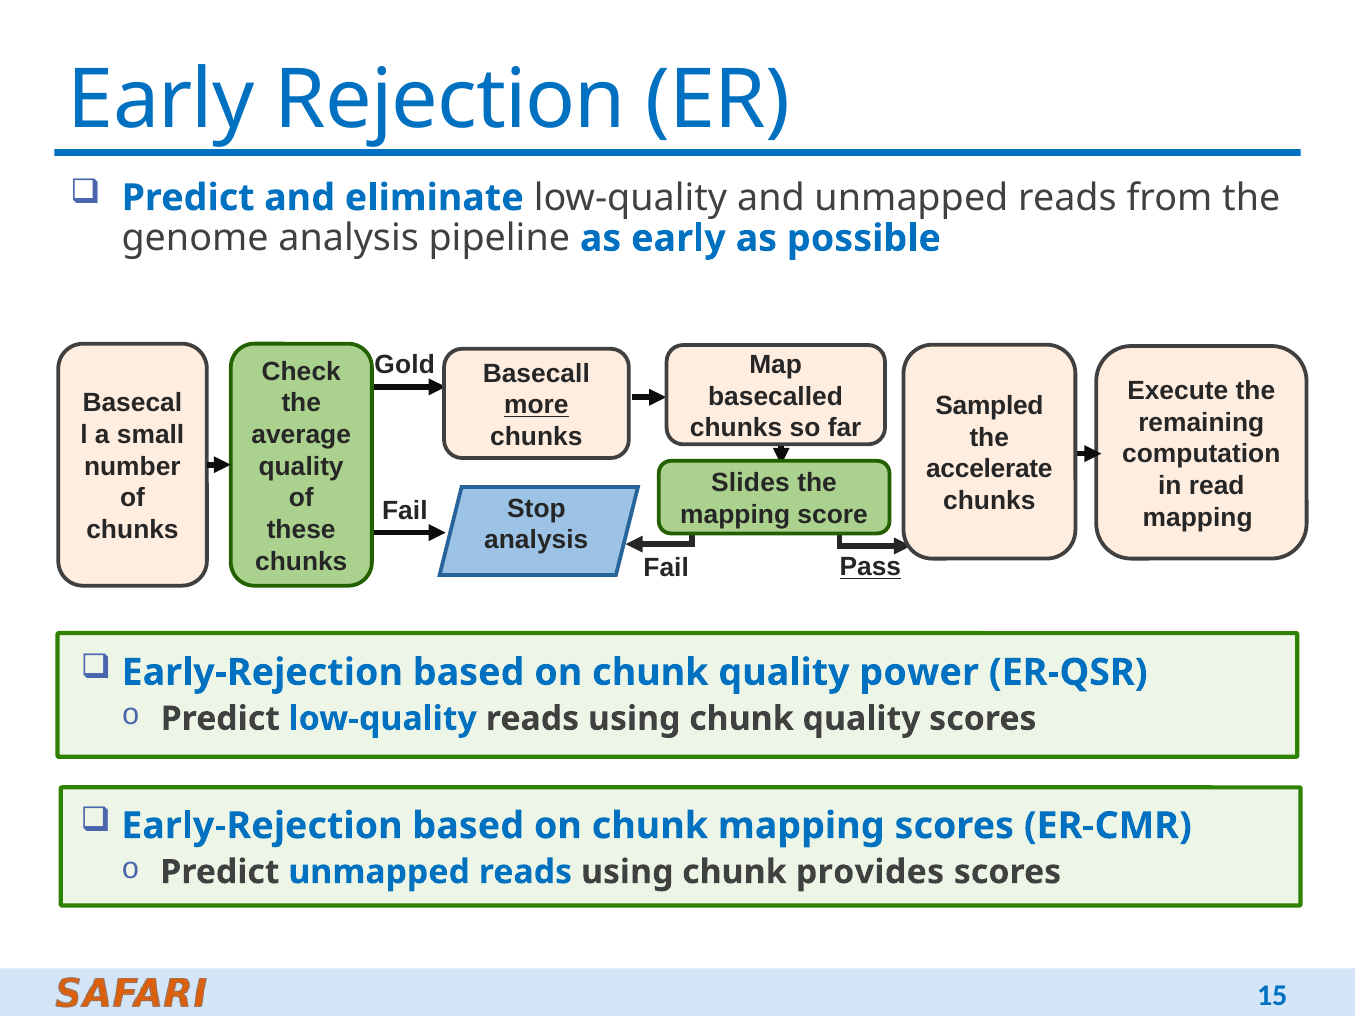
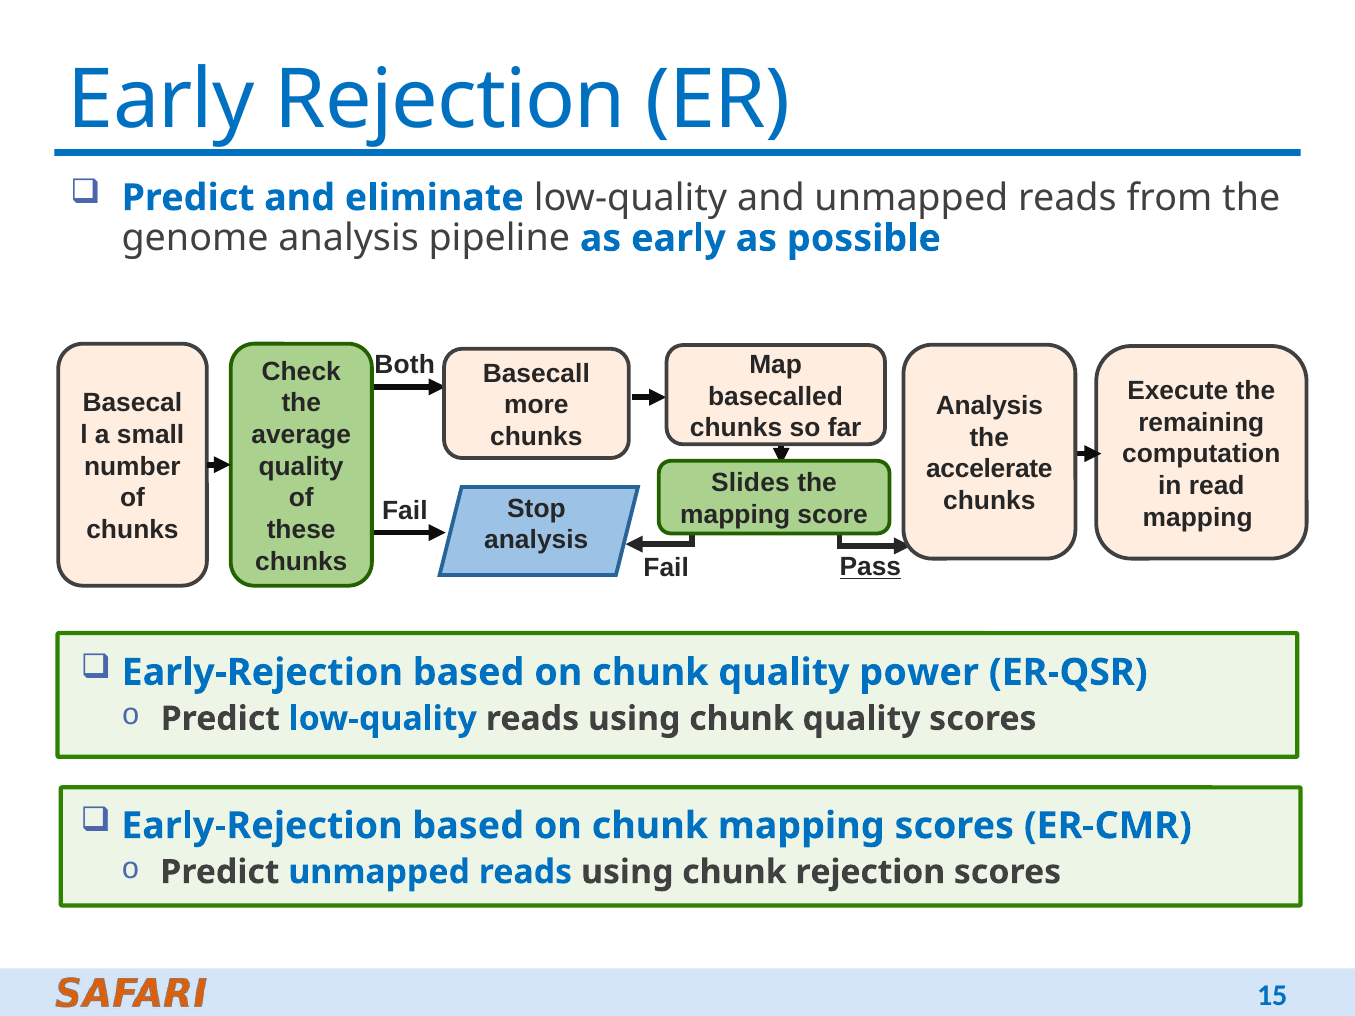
Gold: Gold -> Both (405, 365)
more underline: present -> none (536, 405)
Sampled: Sampled -> Analysis (989, 406)
chunk provides: provides -> rejection (870, 872)
